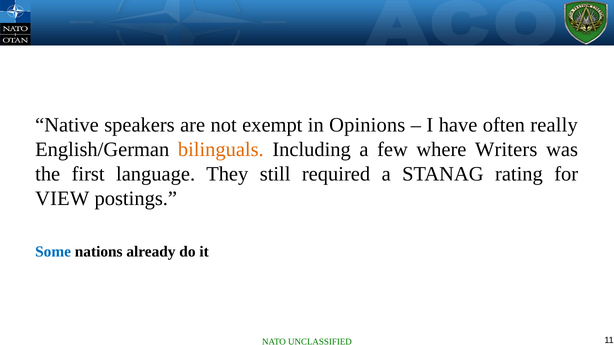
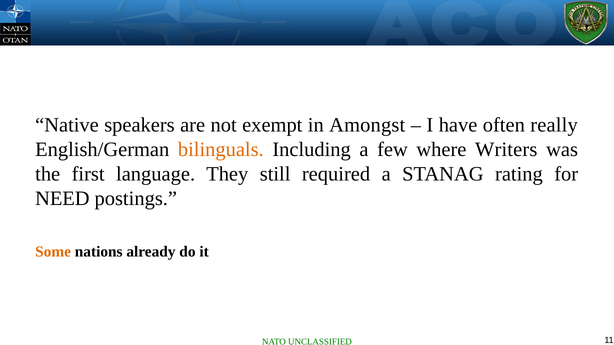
Opinions: Opinions -> Amongst (367, 125)
VIEW: VIEW -> NEED (62, 199)
Some colour: blue -> orange (53, 252)
